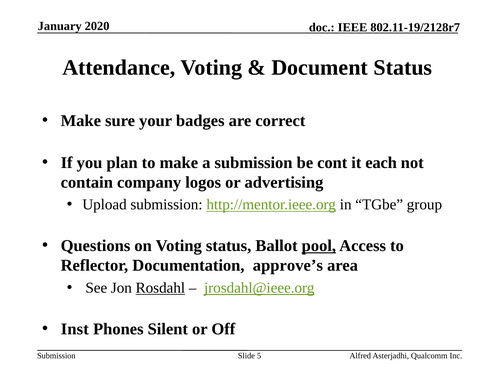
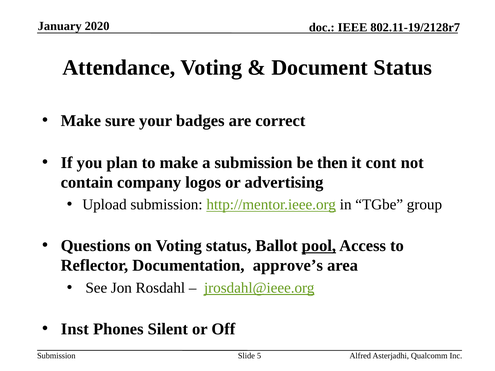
cont: cont -> then (332, 163)
each: each -> cont (381, 163)
Rosdahl underline: present -> none (160, 288)
